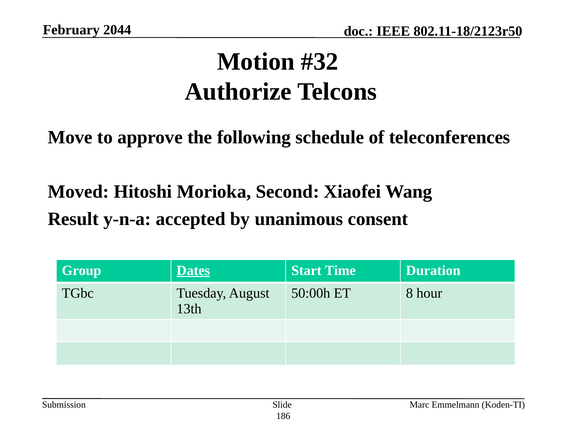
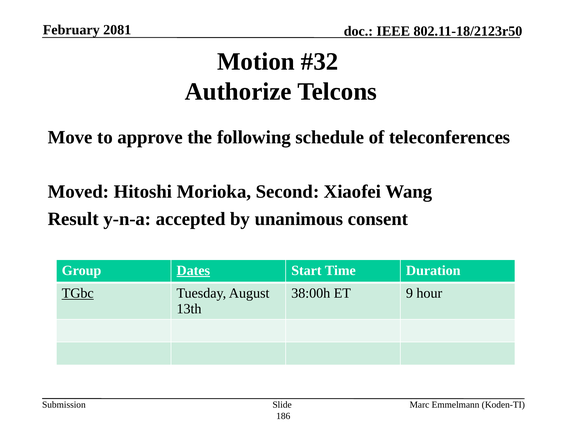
2044: 2044 -> 2081 (117, 30)
TGbc underline: none -> present (78, 293)
50:00h: 50:00h -> 38:00h (311, 293)
8: 8 -> 9 (410, 293)
